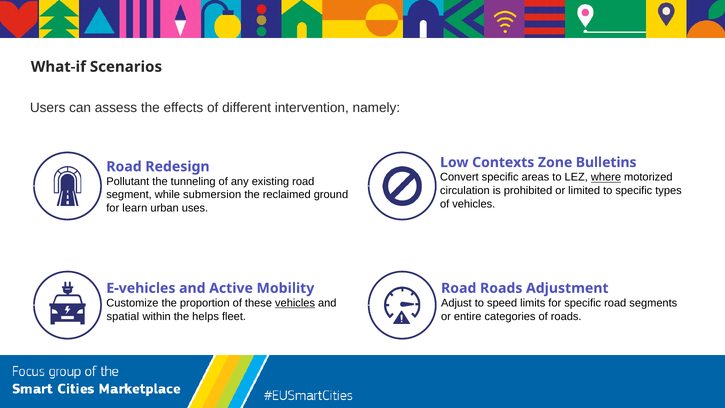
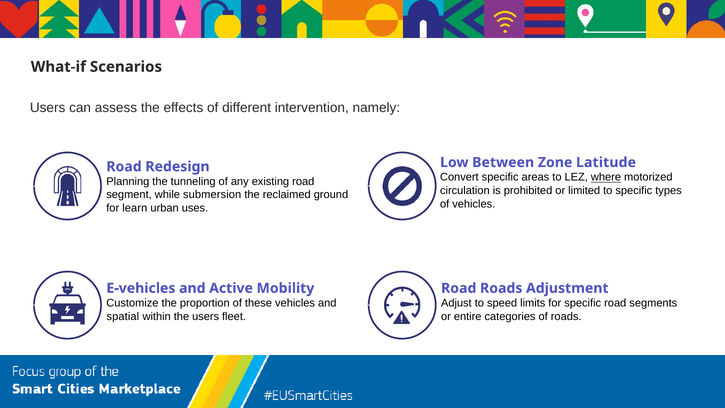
Contexts: Contexts -> Between (503, 162)
Bulletins: Bulletins -> Latitude (606, 162)
Pollutant: Pollutant -> Planning (128, 181)
vehicles underline: present -> none (295, 303)
the helps: helps -> users (206, 316)
